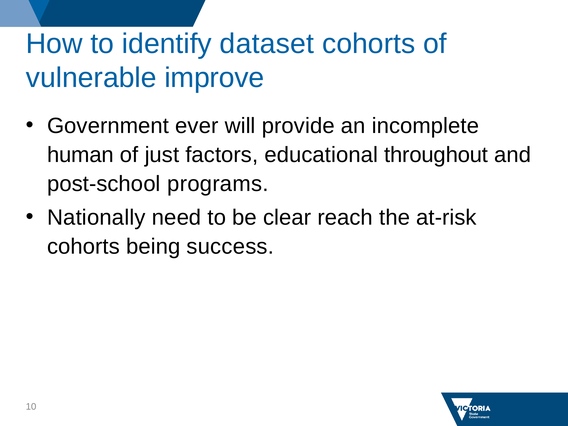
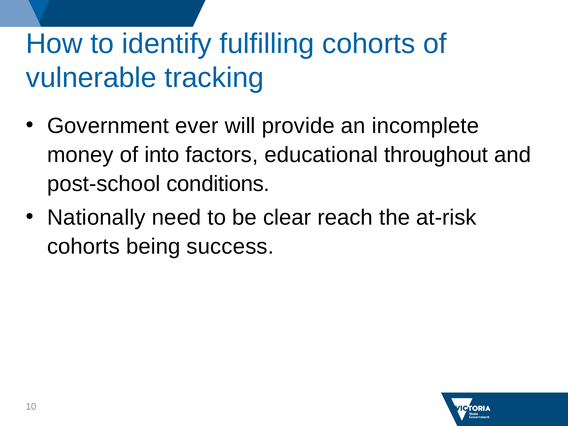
dataset: dataset -> fulfilling (267, 44)
improve: improve -> tracking (214, 78)
human: human -> money (80, 155)
just: just -> into (162, 155)
programs: programs -> conditions (218, 184)
